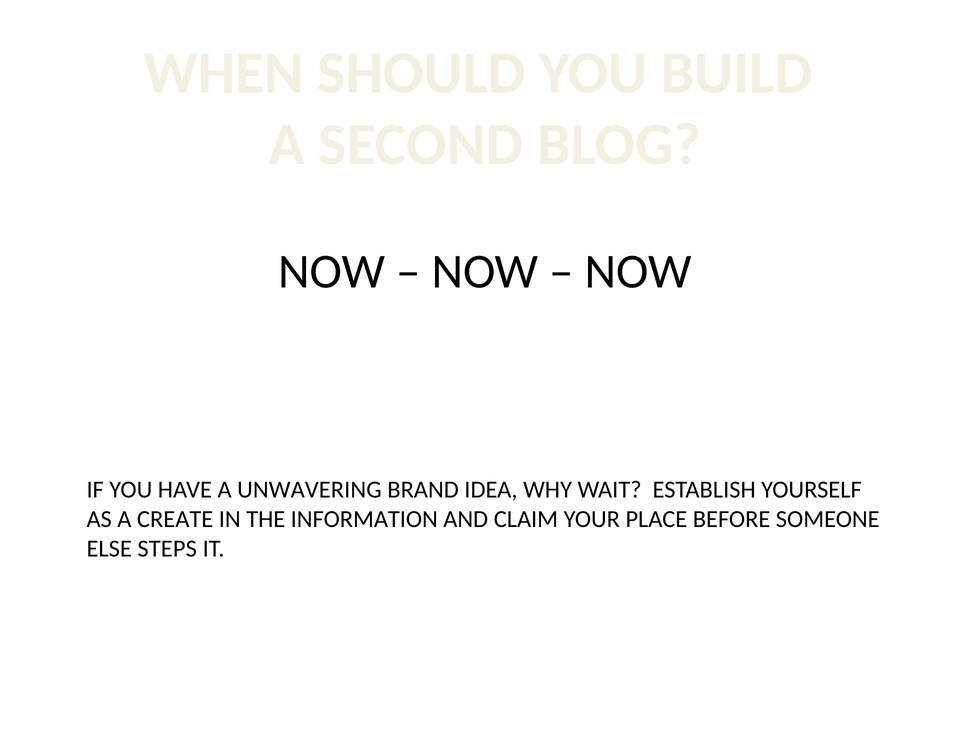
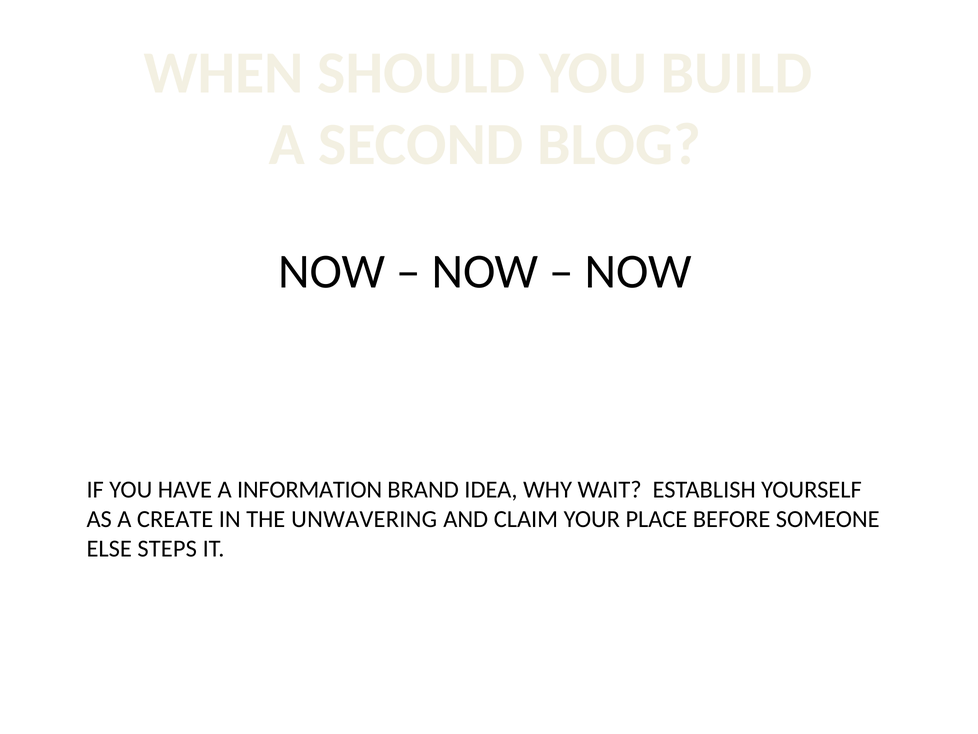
UNWAVERING: UNWAVERING -> INFORMATION (310, 490)
INFORMATION: INFORMATION -> UNWAVERING (364, 519)
